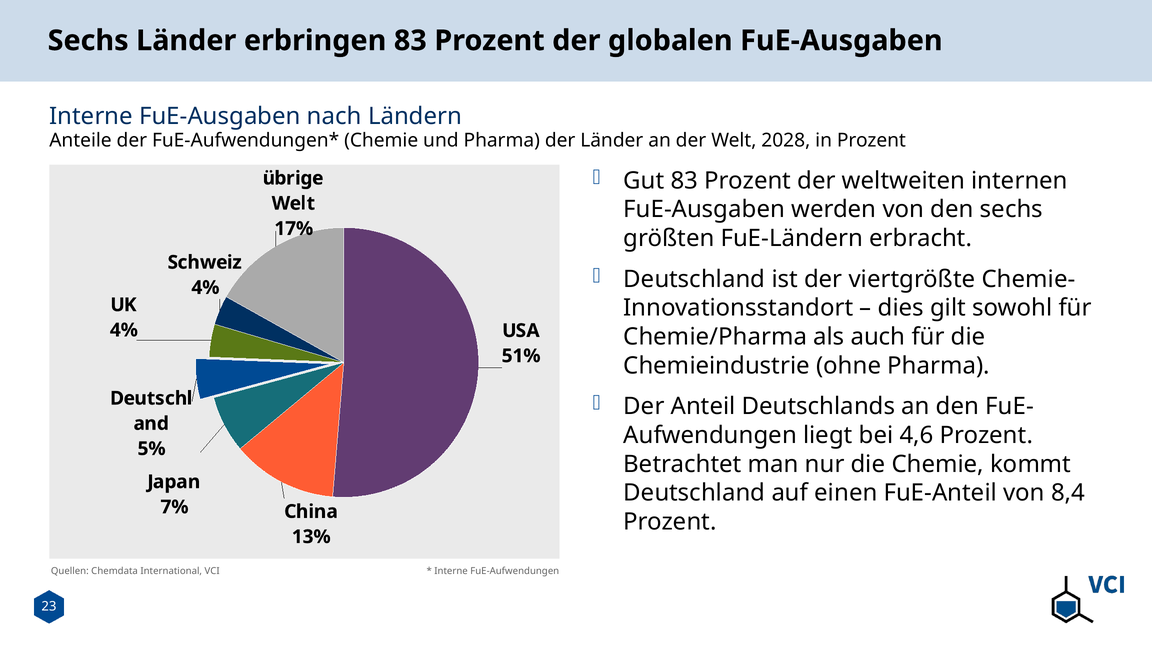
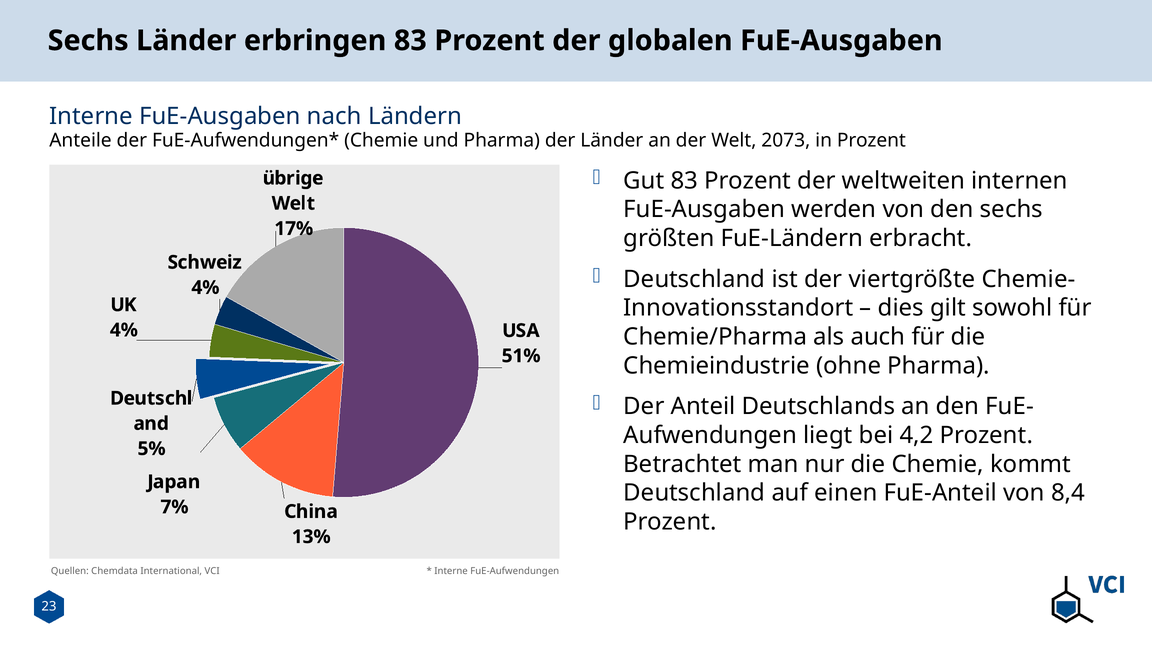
2028: 2028 -> 2073 (786, 140)
4,6: 4,6 -> 4,2 (917, 435)
